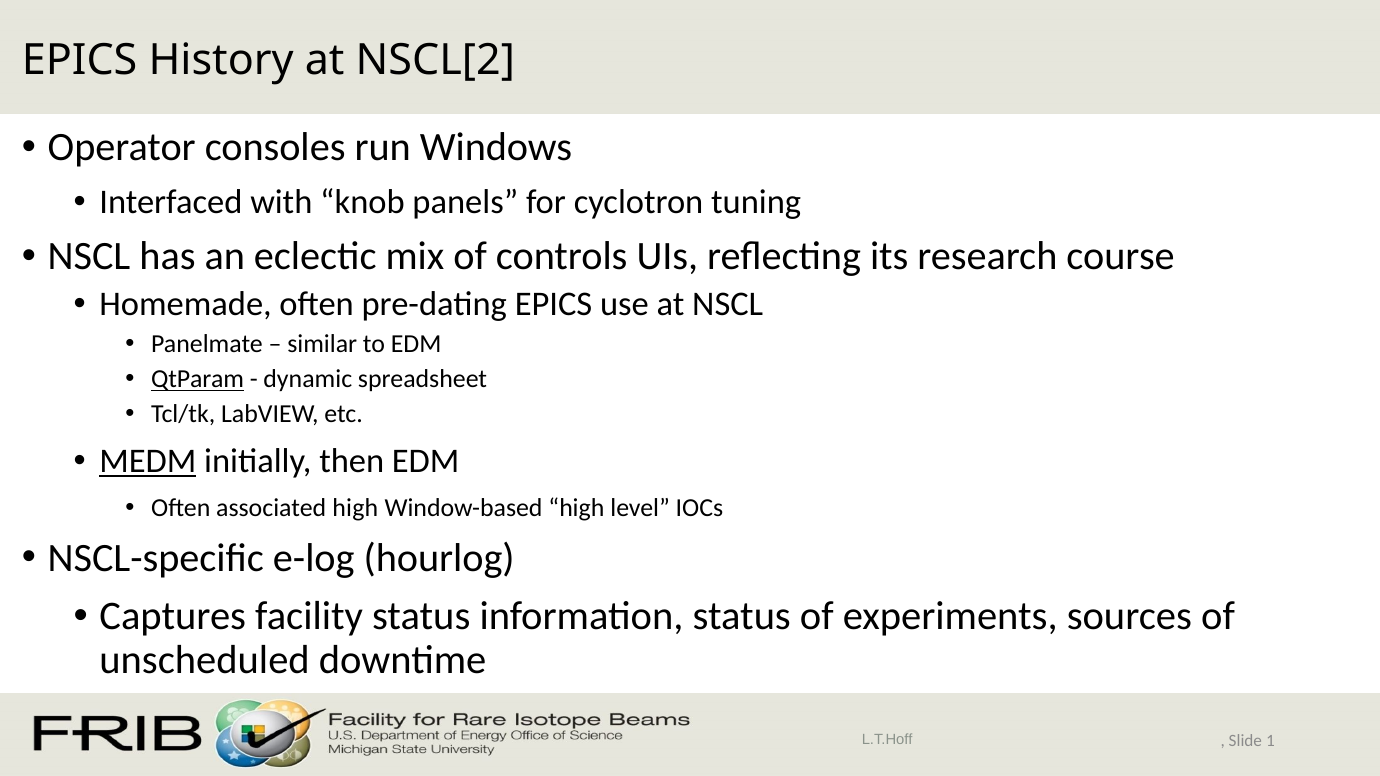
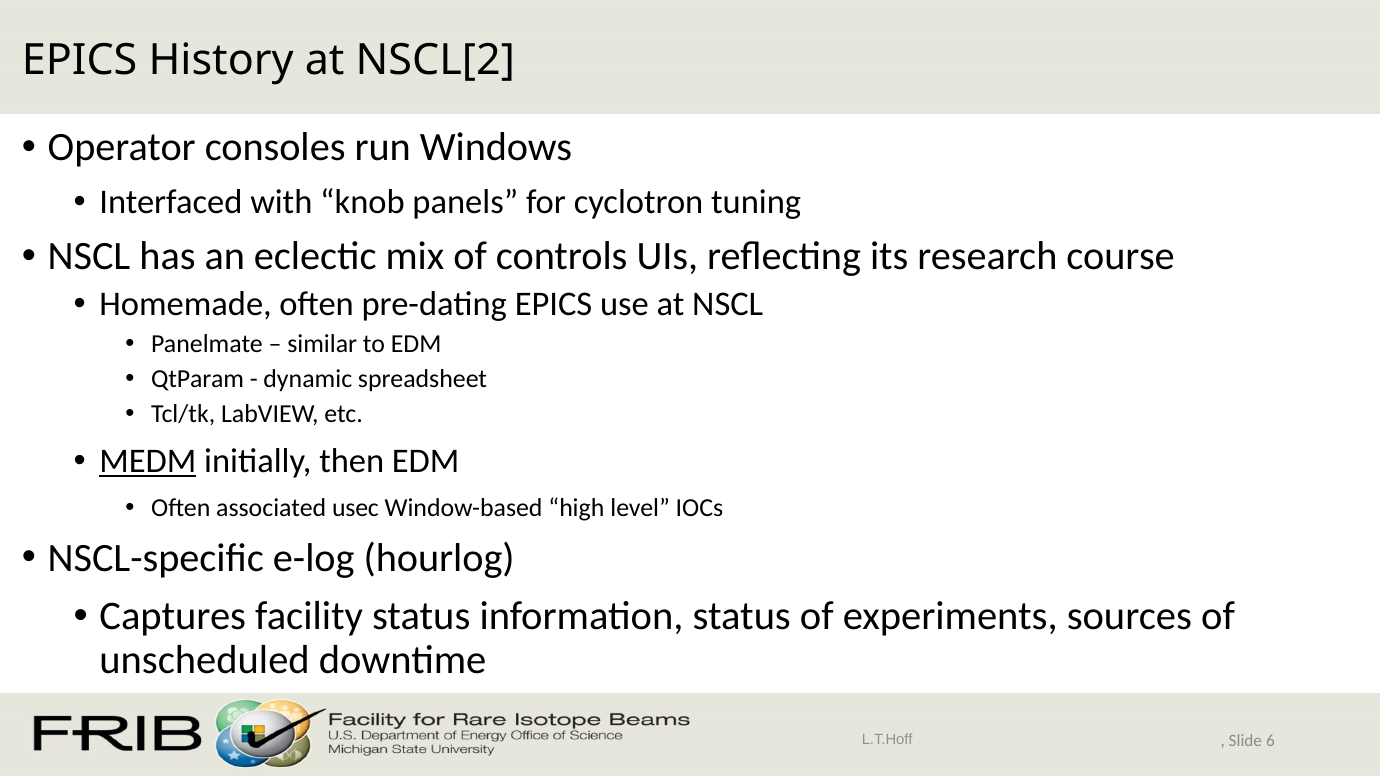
QtParam underline: present -> none (198, 379)
associated high: high -> usec (356, 508)
1: 1 -> 6 (1270, 741)
